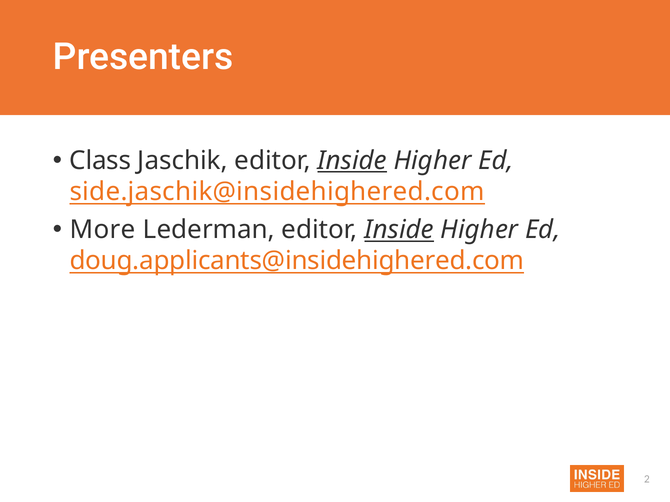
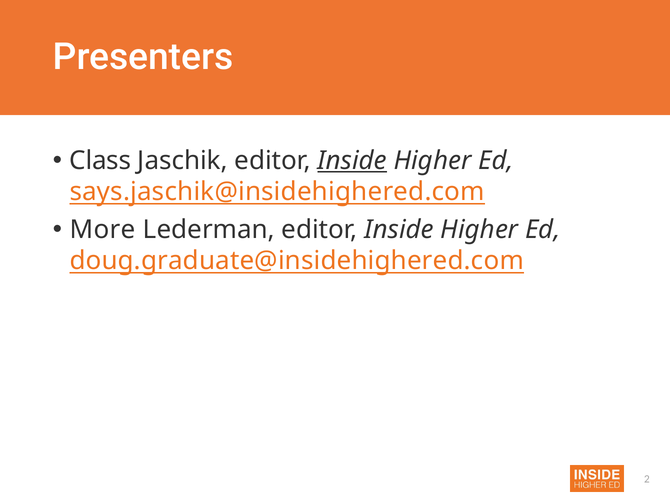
side.jaschik@insidehighered.com: side.jaschik@insidehighered.com -> says.jaschik@insidehighered.com (277, 192)
Inside underline: present -> none (399, 230)
doug.applicants@insidehighered.com: doug.applicants@insidehighered.com -> doug.graduate@insidehighered.com (297, 261)
